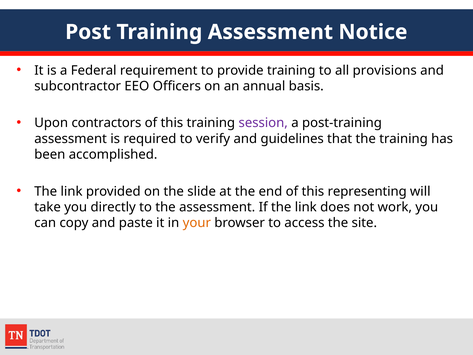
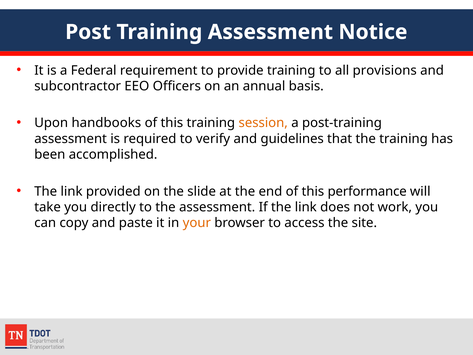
contractors: contractors -> handbooks (106, 123)
session colour: purple -> orange (263, 123)
representing: representing -> performance (367, 191)
